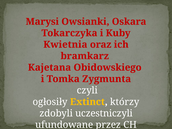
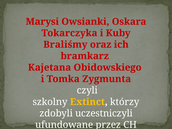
Kwietnia: Kwietnia -> Braliśmy (65, 45)
ogłosiły: ogłosiły -> szkolny (50, 102)
